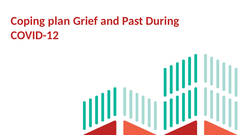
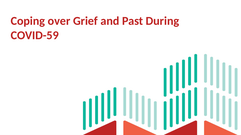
plan: plan -> over (59, 21)
COVID-12: COVID-12 -> COVID-59 (35, 35)
